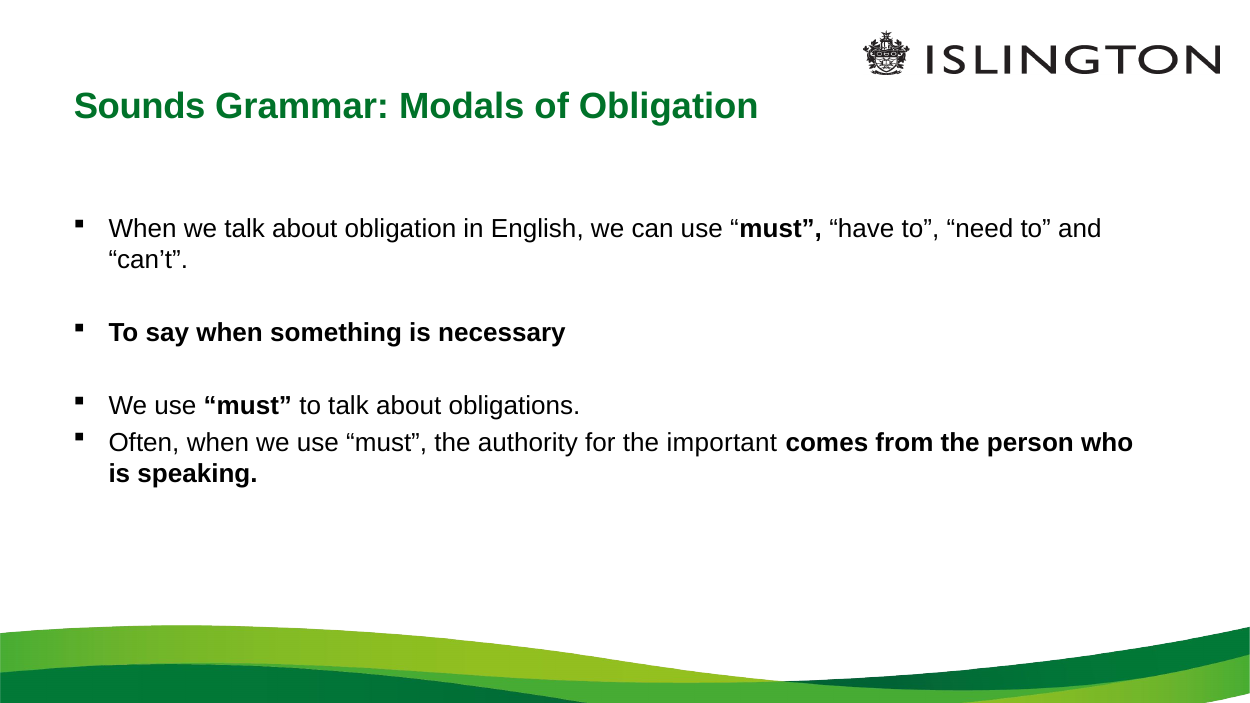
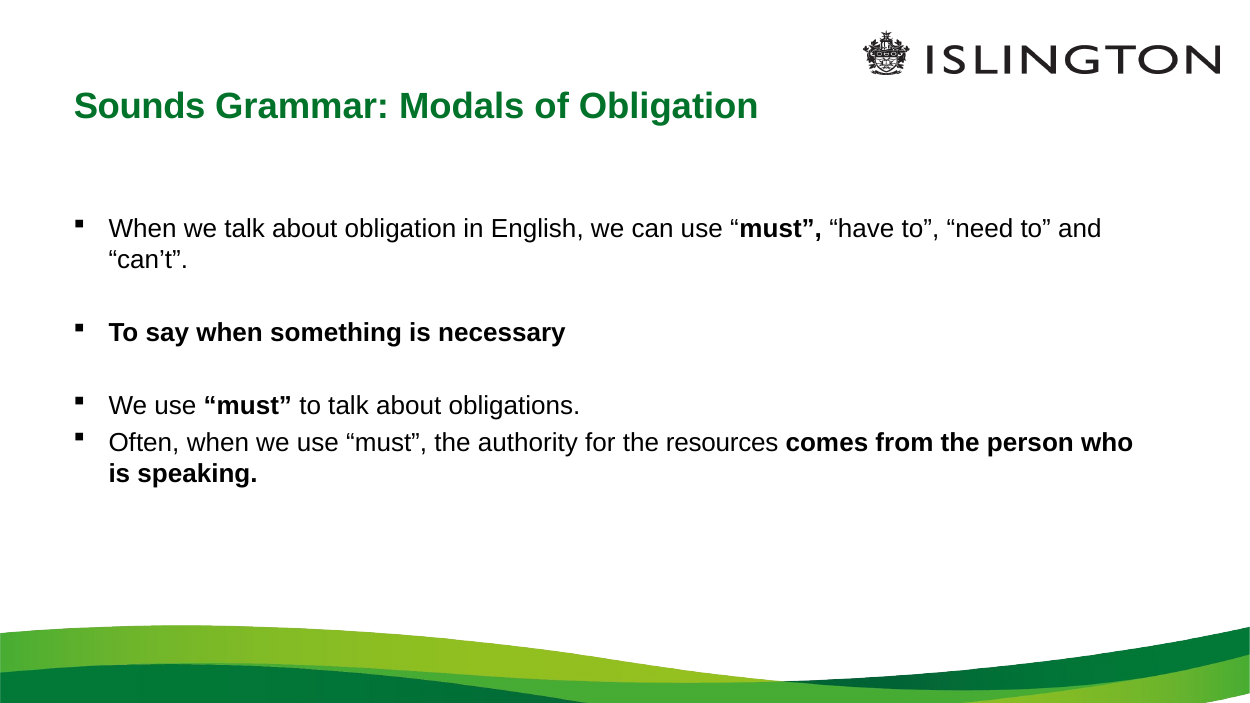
important: important -> resources (722, 443)
